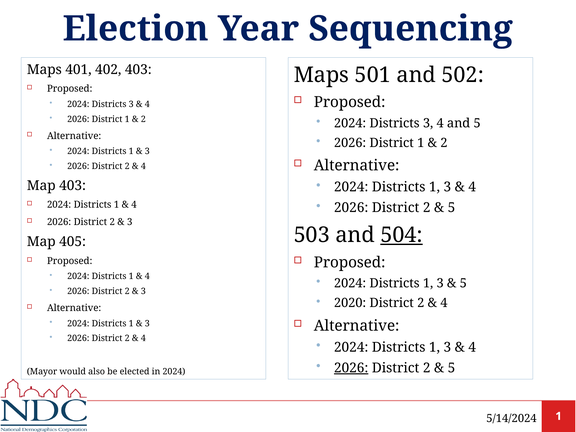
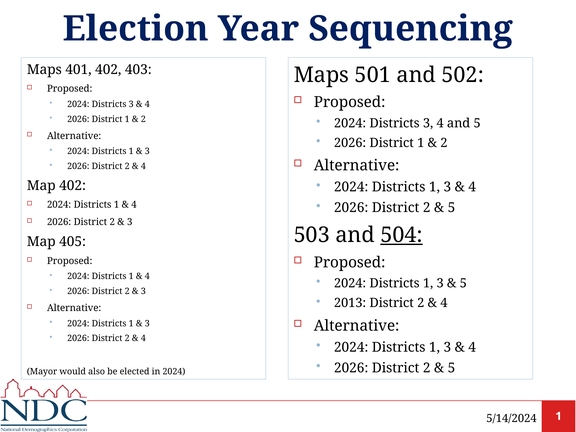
Map 403: 403 -> 402 (73, 186)
2020: 2020 -> 2013 (350, 303)
2026 underline: present -> none (351, 368)
